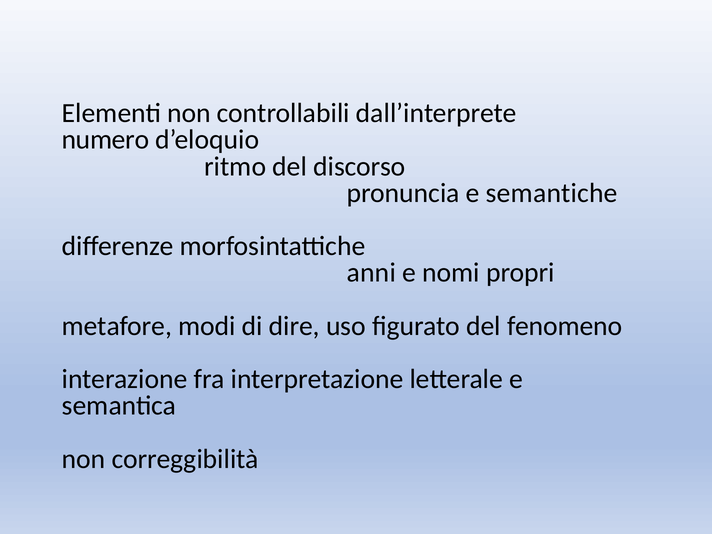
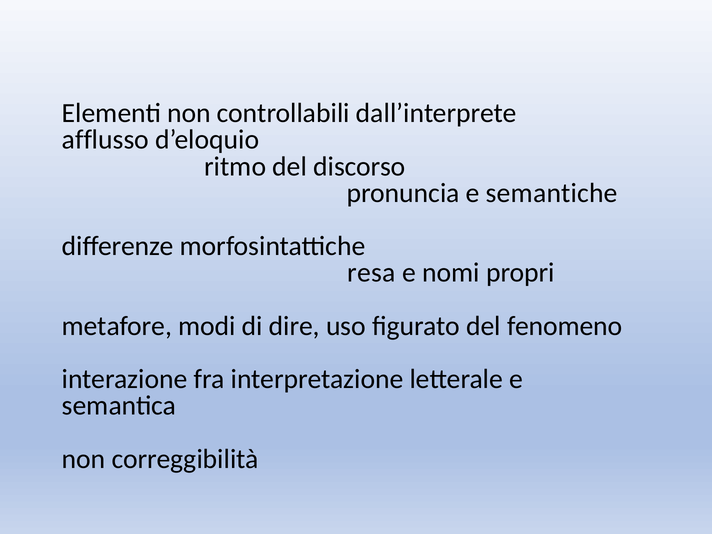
numero: numero -> afflusso (105, 140)
anni: anni -> resa (371, 273)
